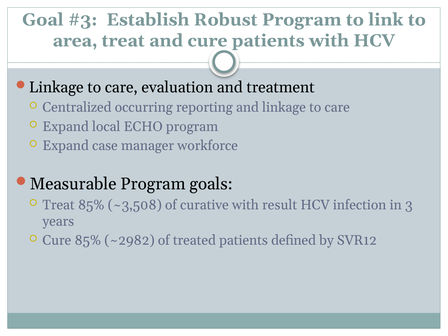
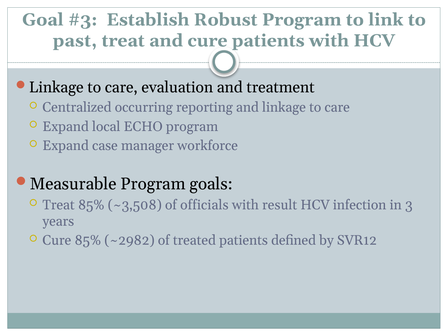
area: area -> past (75, 41)
curative: curative -> officials (204, 205)
